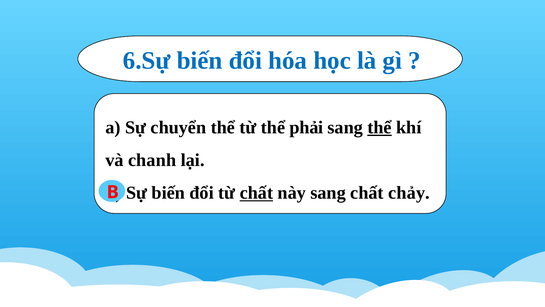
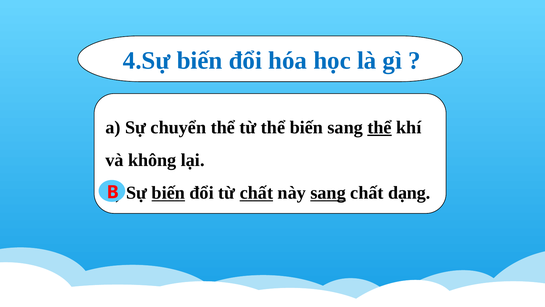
6.Sự: 6.Sự -> 4.Sự (147, 60)
thể phải: phải -> biến (306, 127)
chanh: chanh -> không (152, 160)
biến underline: none -> present (168, 193)
sang underline: none -> present (328, 193)
chảy: chảy -> dạng (409, 193)
